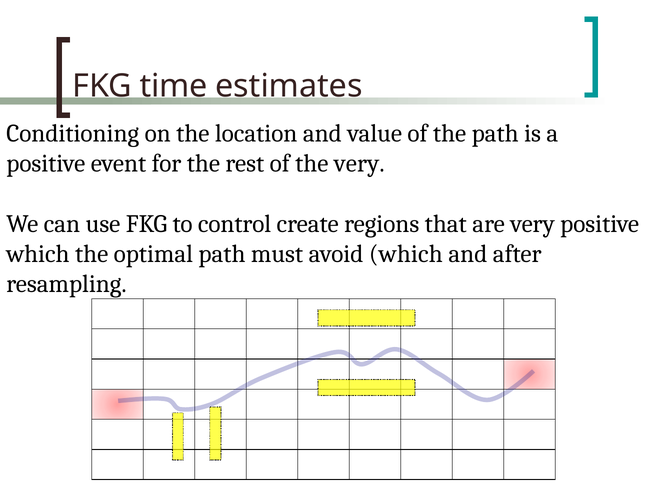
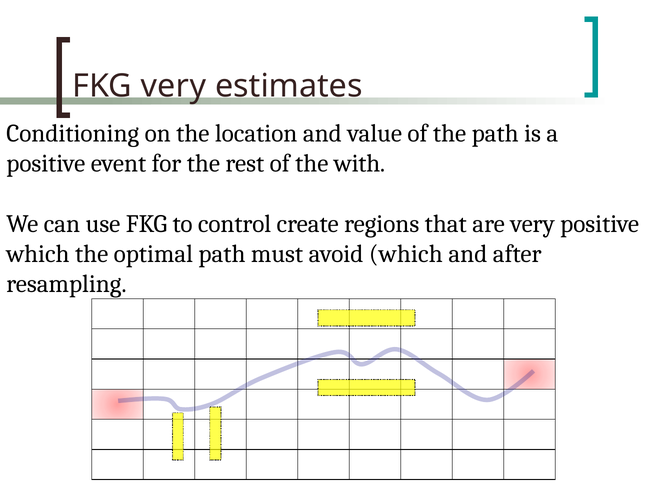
FKG time: time -> very (173, 86)
the very: very -> with (359, 163)
